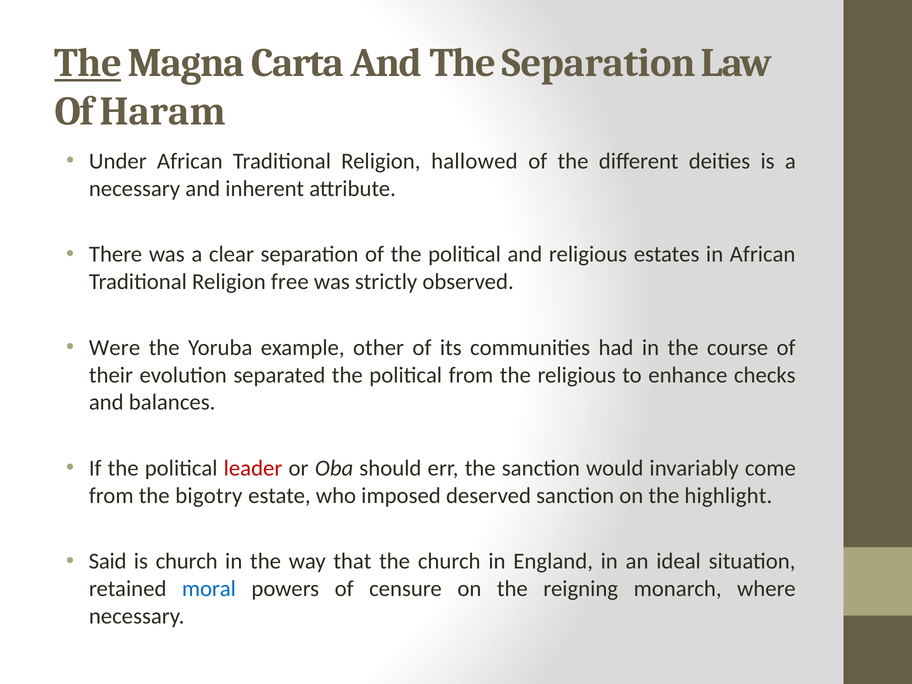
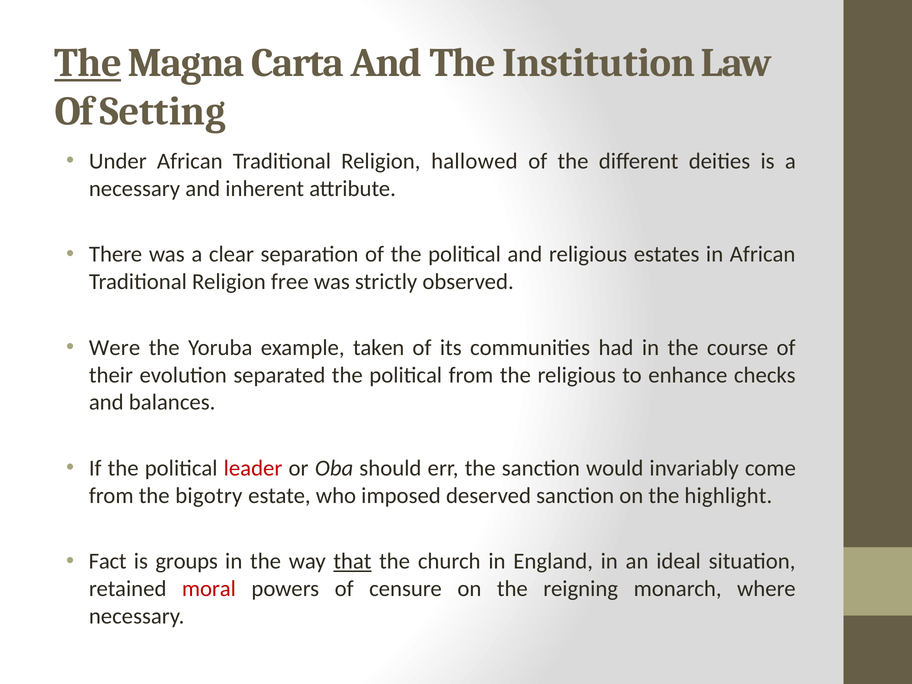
The Separation: Separation -> Institution (599, 63)
Haram: Haram -> Setting (163, 112)
other: other -> taken (379, 348)
Said: Said -> Fact (108, 561)
is church: church -> groups (187, 561)
that underline: none -> present (352, 561)
moral colour: blue -> red (209, 589)
